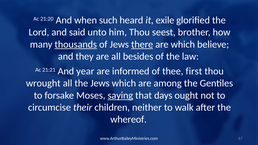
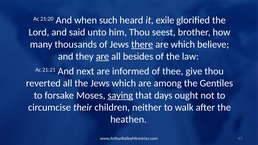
thousands underline: present -> none (76, 44)
are underline: none -> present (102, 56)
year: year -> next (85, 71)
first: first -> give (194, 71)
wrought: wrought -> reverted (43, 83)
whereof: whereof -> heathen (128, 120)
